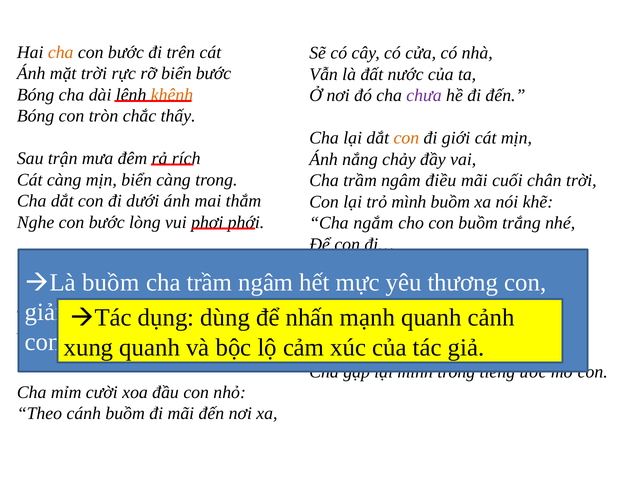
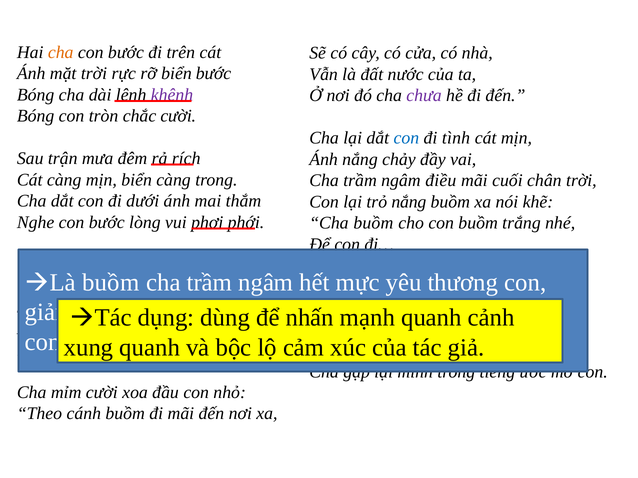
khênh colour: orange -> purple (172, 95)
chắc thấy: thấy -> cười (178, 116)
con colour: orange -> blue (406, 138)
giới: giới -> tình (456, 138)
trỏ mình: mình -> nắng (409, 202)
Cha ngắm: ngắm -> buồm (373, 223)
